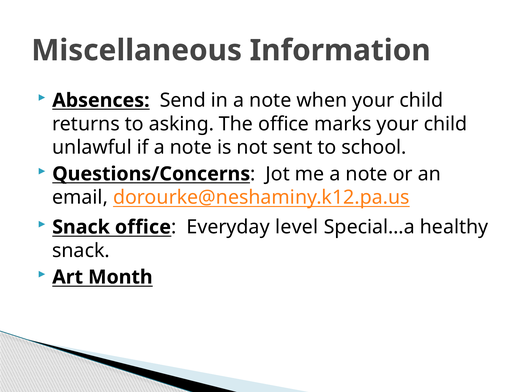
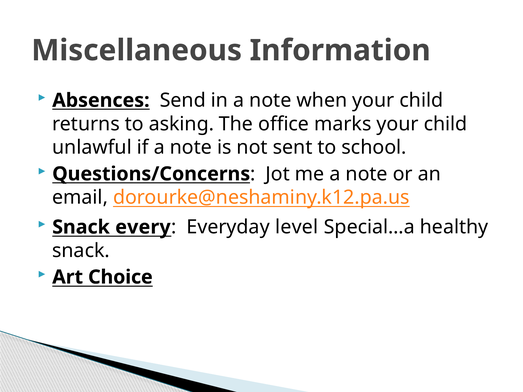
Snack office: office -> every (143, 227)
Month: Month -> Choice (120, 277)
